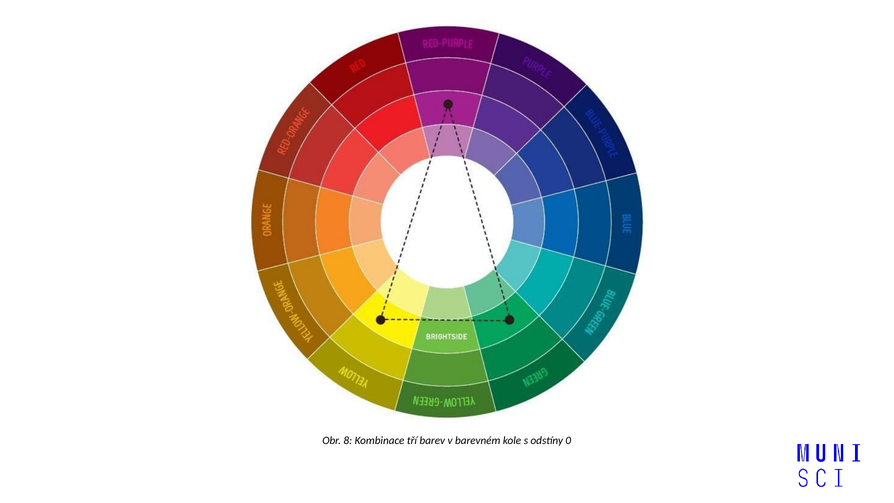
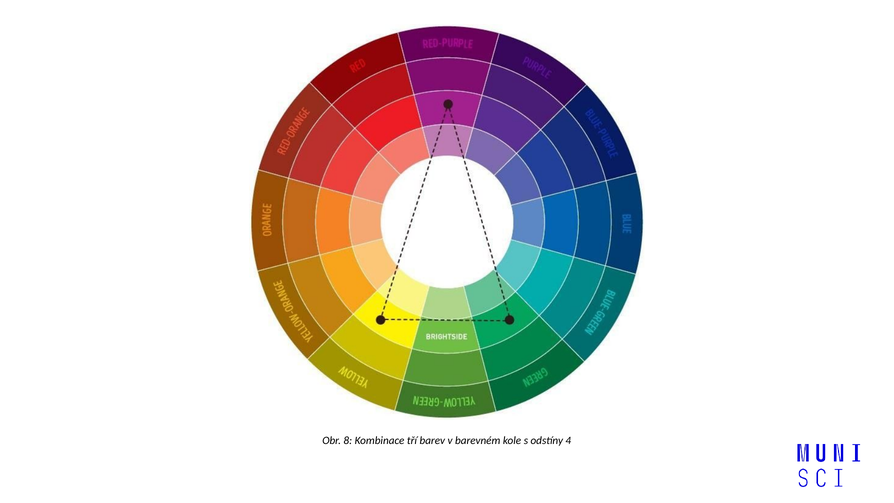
0: 0 -> 4 (568, 441)
